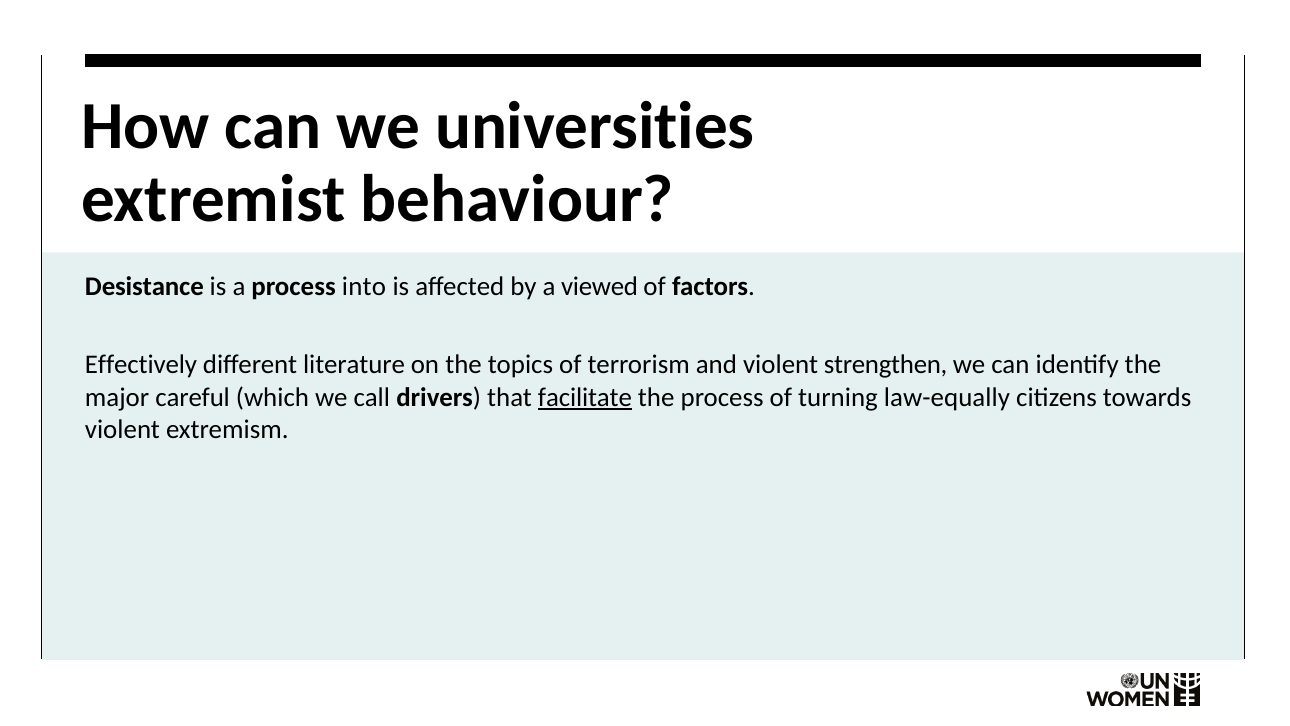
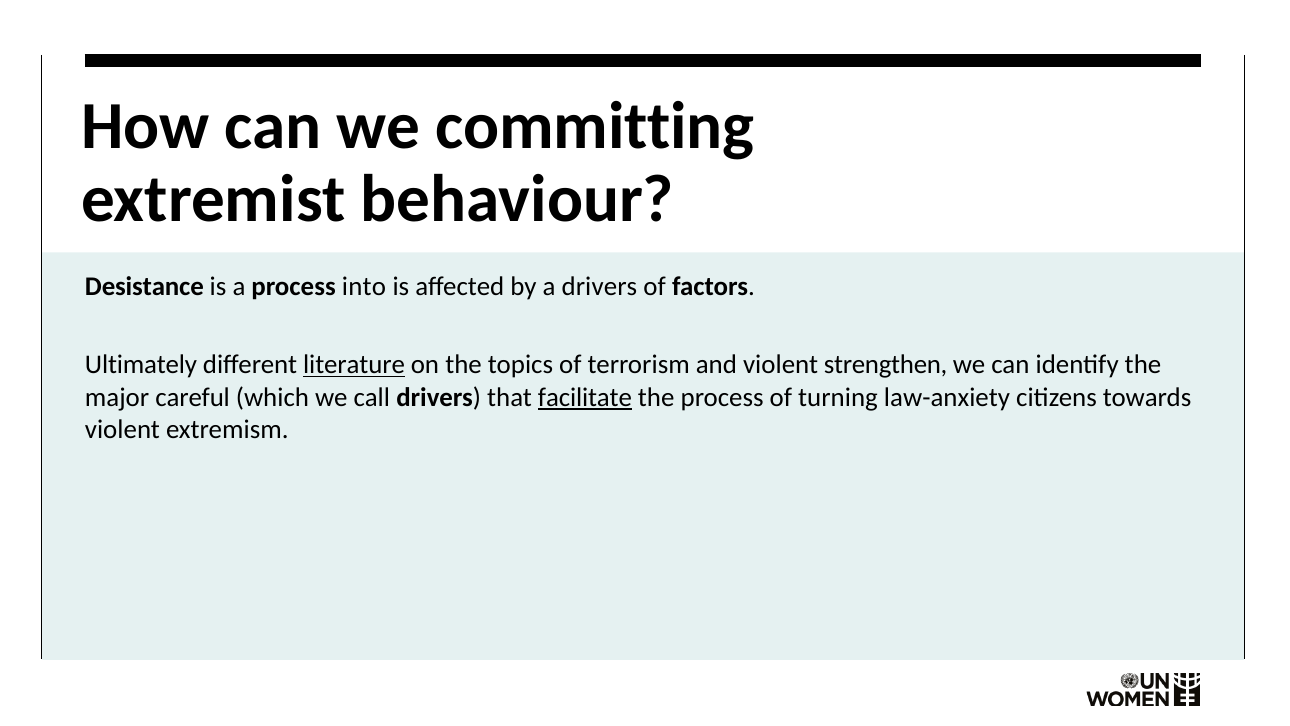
universities: universities -> committing (595, 127)
a viewed: viewed -> drivers (599, 287)
Effectively: Effectively -> Ultimately (141, 365)
literature underline: none -> present (354, 365)
law-equally: law-equally -> law-anxiety (947, 397)
